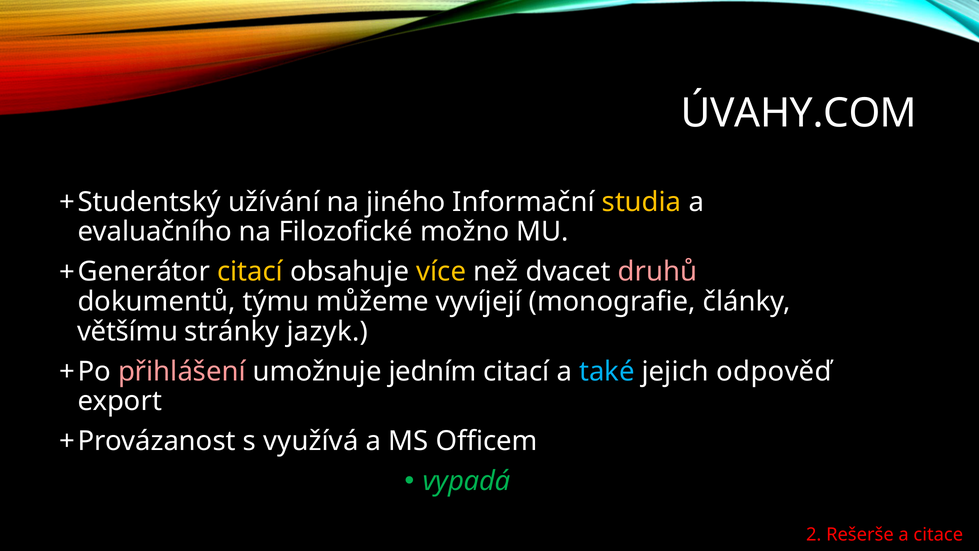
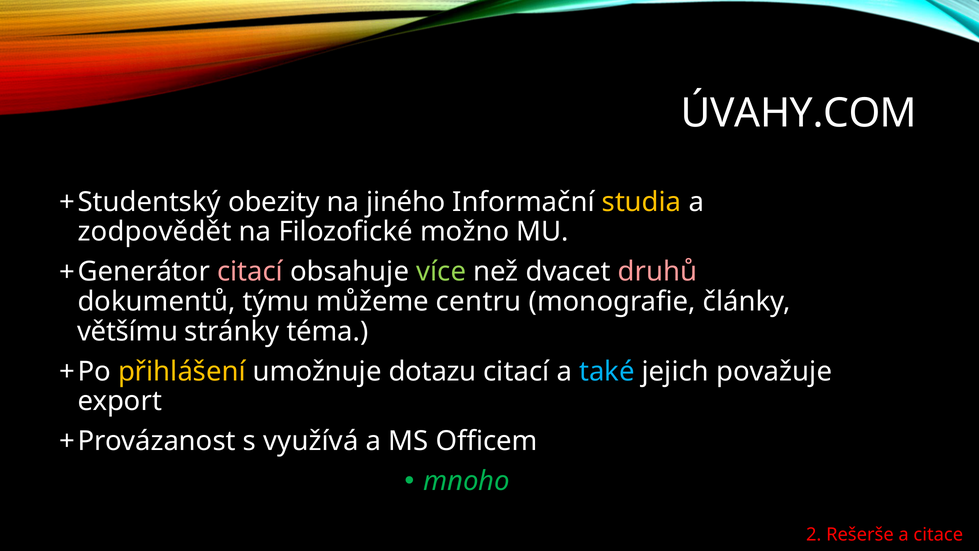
užívání: užívání -> obezity (274, 202)
evaluačního: evaluačního -> zodpovědět (155, 232)
citací colour: yellow -> pink (250, 272)
více colour: yellow -> light green (441, 272)
vyvíjejí: vyvíjejí -> centru (479, 301)
jazyk: jazyk -> téma (327, 331)
přihlášení colour: pink -> yellow (182, 371)
jedním: jedním -> dotazu (433, 371)
odpověď: odpověď -> považuje (774, 371)
vypadá: vypadá -> mnoho (467, 481)
